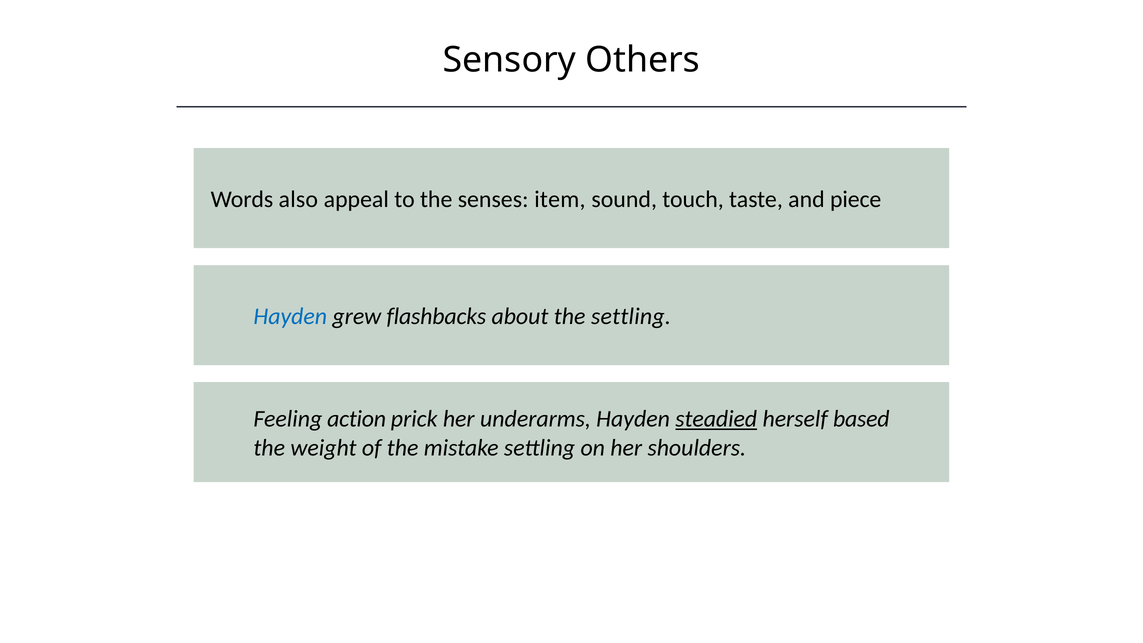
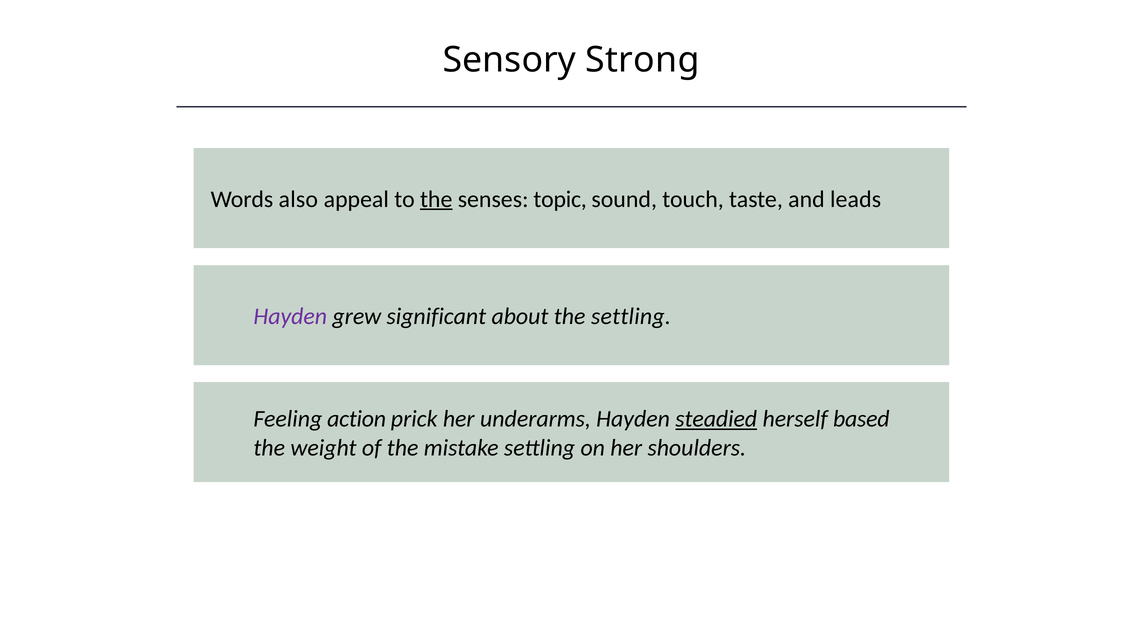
Others: Others -> Strong (642, 60)
the underline: none -> present (436, 199)
item: item -> topic (560, 199)
piece: piece -> leads (856, 199)
Hayden colour: blue -> purple (290, 316)
flashbacks: flashbacks -> significant (436, 316)
